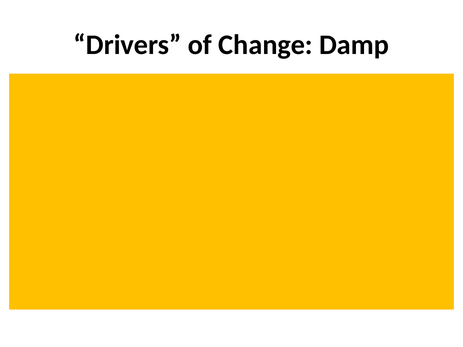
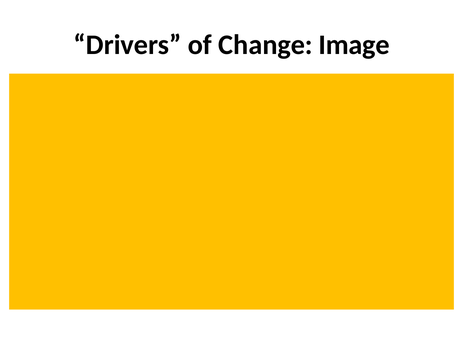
Damp: Damp -> Image (354, 45)
